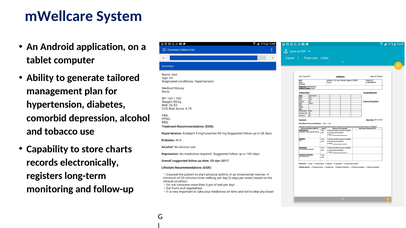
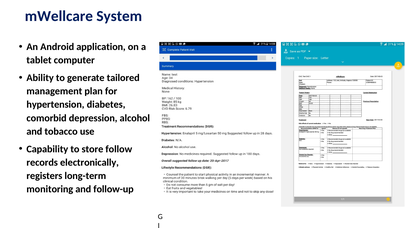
charts: charts -> follow (119, 149)
